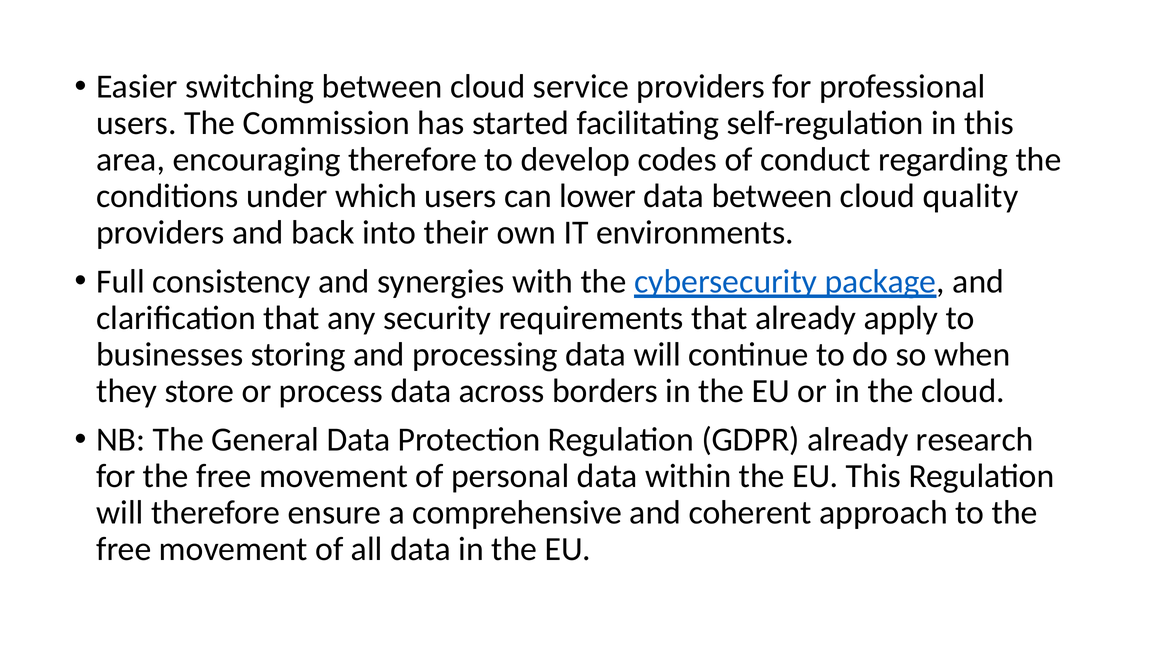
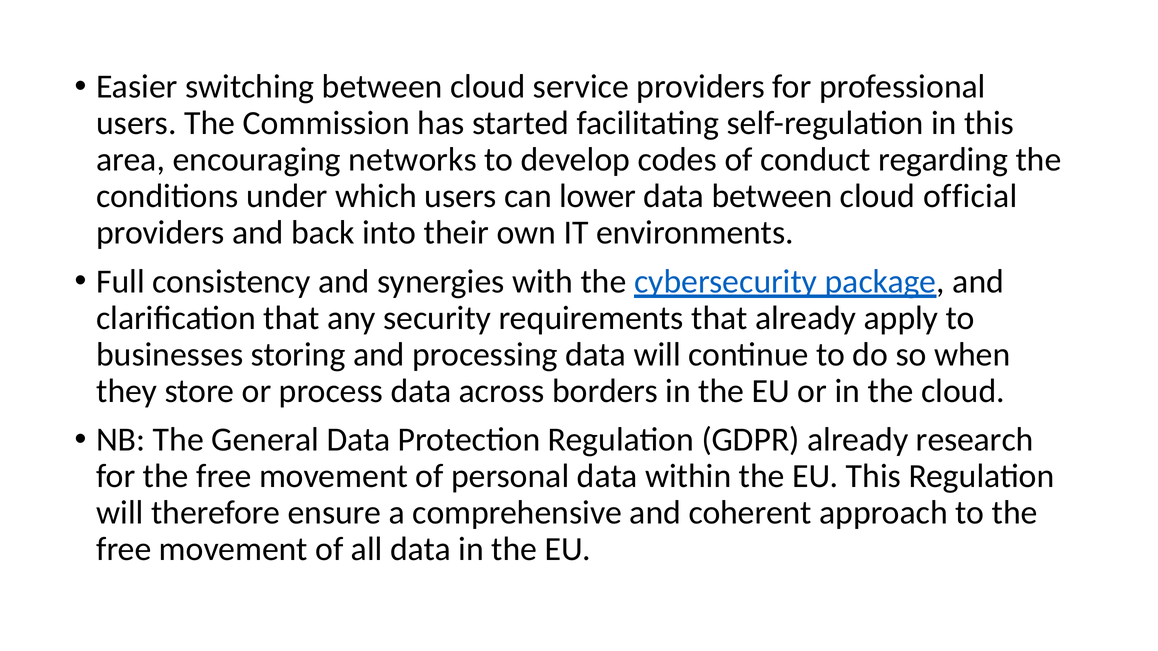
encouraging therefore: therefore -> networks (413, 160)
quality: quality -> official (970, 196)
